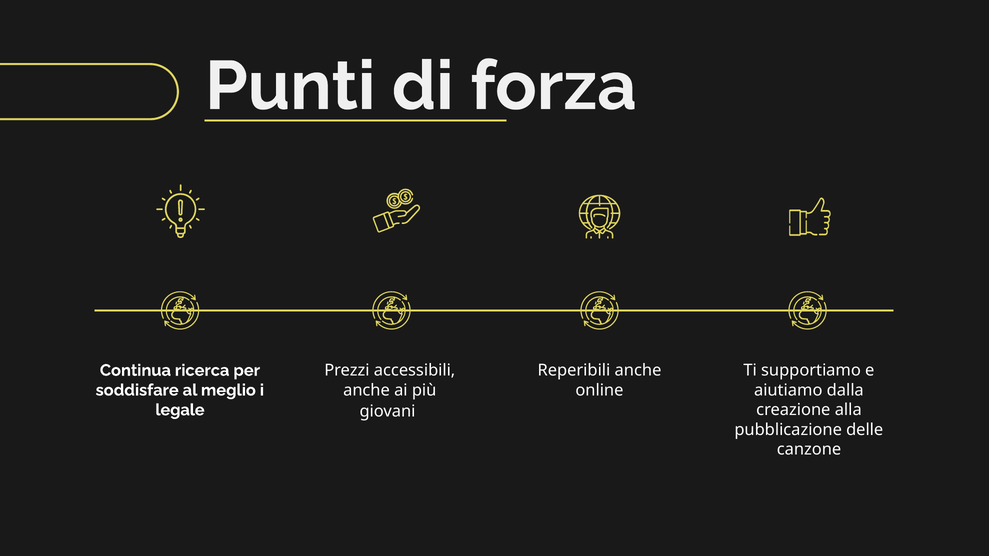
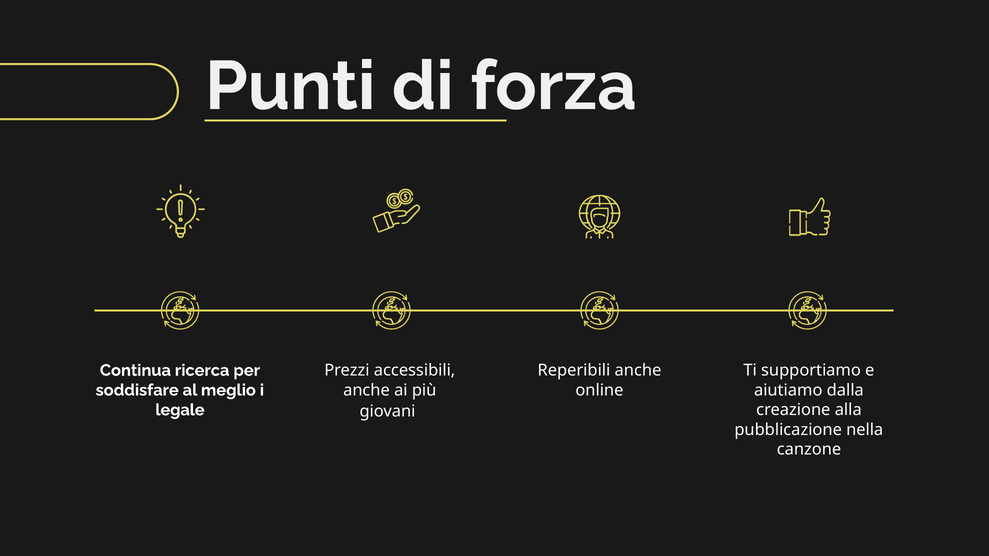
delle: delle -> nella (865, 430)
